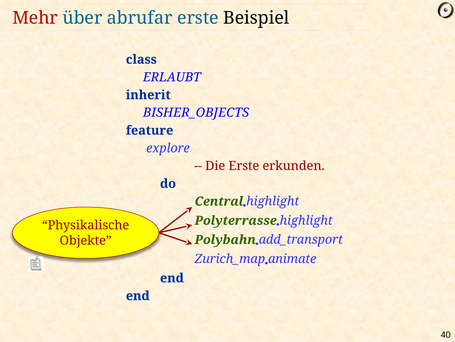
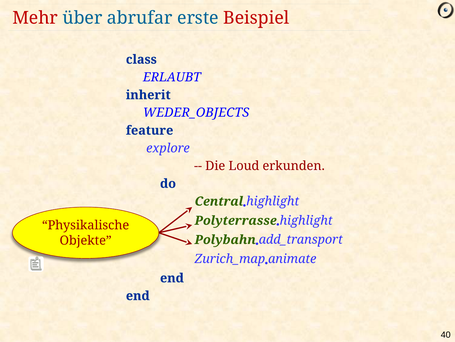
Beispiel colour: black -> red (256, 18)
BISHER_OBJECTS: BISHER_OBJECTS -> WEDER_OBJECTS (196, 112)
Die Erste: Erste -> Loud (244, 166)
